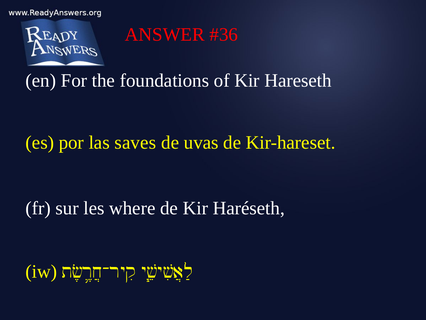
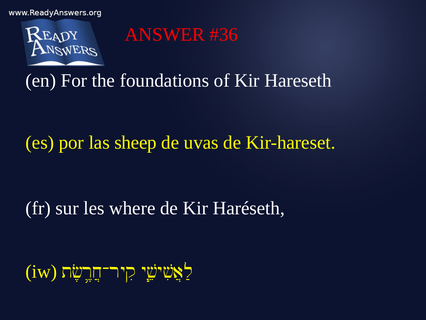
saves: saves -> sheep (136, 142)
